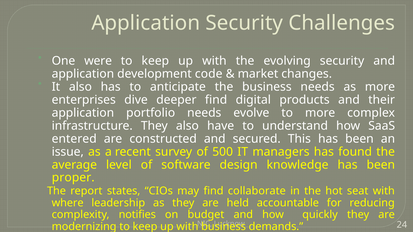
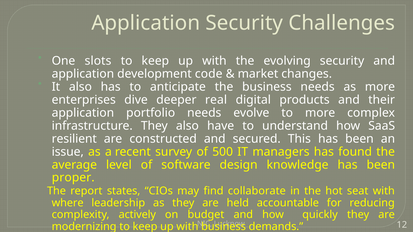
were: were -> slots (98, 61)
deeper find: find -> real (216, 100)
entered: entered -> resilient (74, 139)
notifies: notifies -> actively (137, 215)
24: 24 -> 12 (402, 225)
